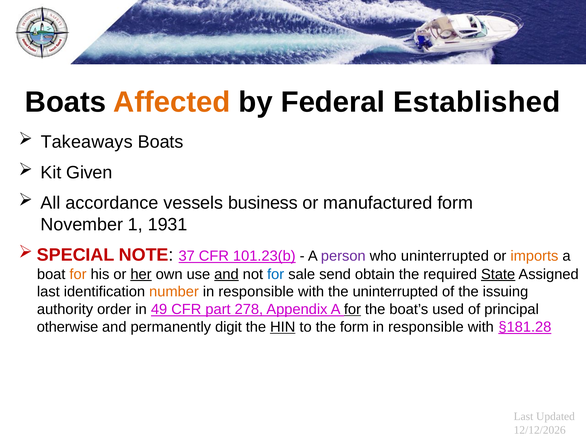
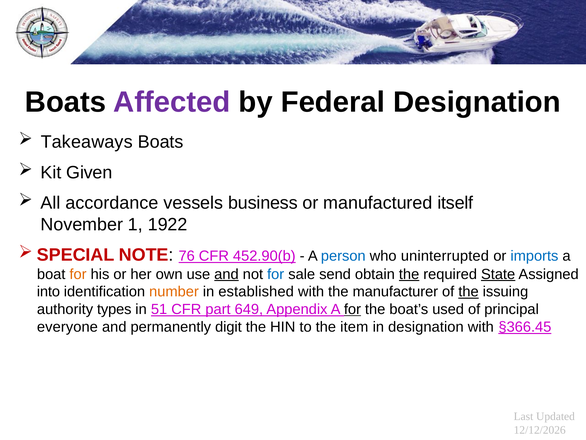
Affected colour: orange -> purple (172, 102)
Federal Established: Established -> Designation (477, 102)
manufactured form: form -> itself (455, 203)
1931: 1931 -> 1922 (168, 224)
37: 37 -> 76 (187, 256)
101.23(b: 101.23(b -> 452.90(b (264, 256)
person colour: purple -> blue (343, 256)
imports colour: orange -> blue (534, 256)
her underline: present -> none (141, 274)
the underline: none -> present (409, 274)
last: last -> into (48, 291)
responsible: responsible -> established (256, 291)
the uninterrupted: uninterrupted -> manufacturer (395, 291)
the underline: none -> present (469, 291)
order: order -> types (114, 309)
49: 49 -> 51 (159, 309)
278: 278 -> 649 (249, 309)
otherwise: otherwise -> everyone (67, 327)
HIN underline: present -> none (283, 327)
the form: form -> item (354, 327)
responsible: responsible -> designation (426, 327)
§181.28: §181.28 -> §366.45 (525, 327)
